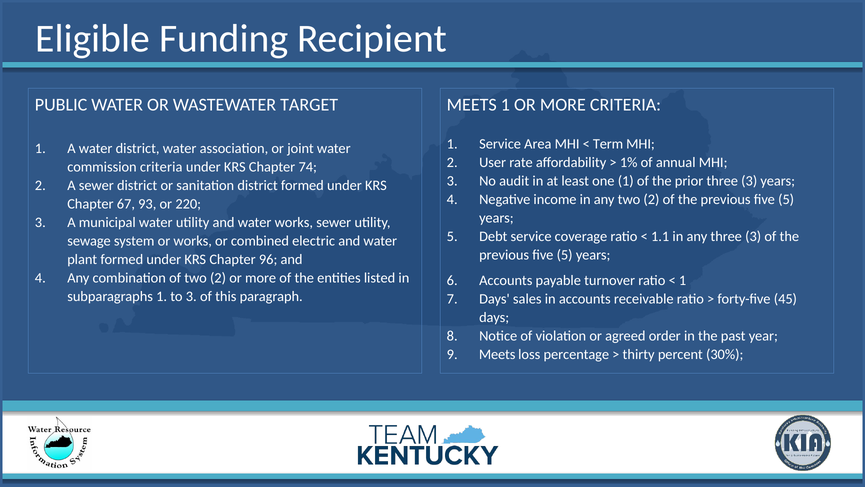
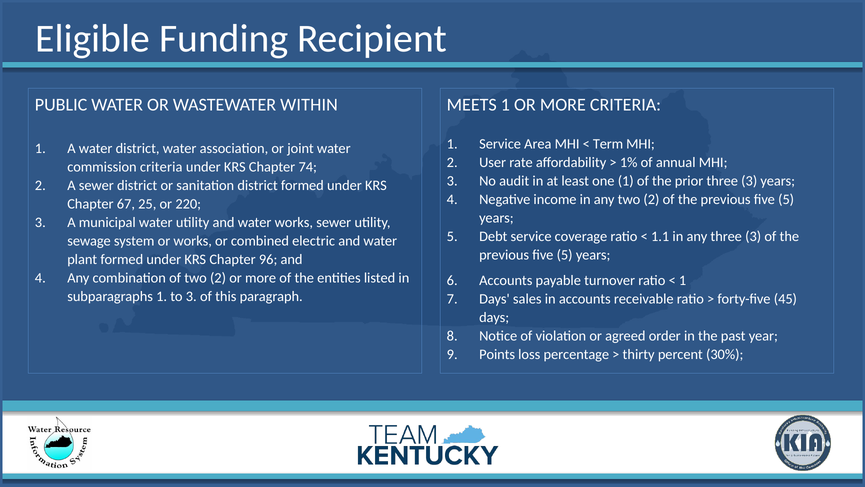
TARGET: TARGET -> WITHIN (309, 105)
93: 93 -> 25 (147, 204)
Meets: Meets -> Points (497, 354)
